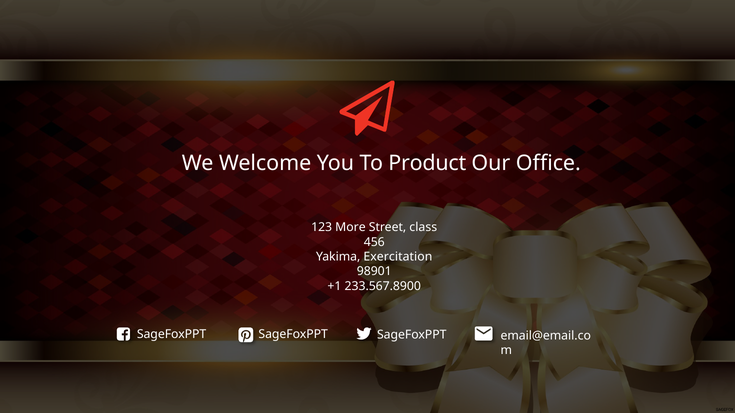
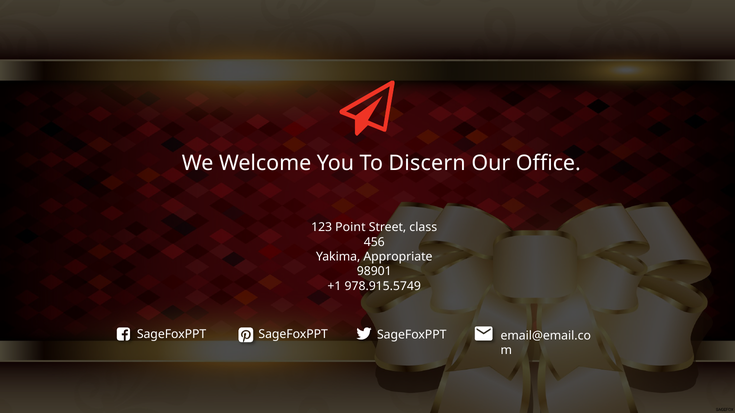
Product: Product -> Discern (427, 163)
More: More -> Point (350, 228)
Exercitation: Exercitation -> Appropriate (398, 257)
233.567.8900: 233.567.8900 -> 978.915.5749 (383, 286)
